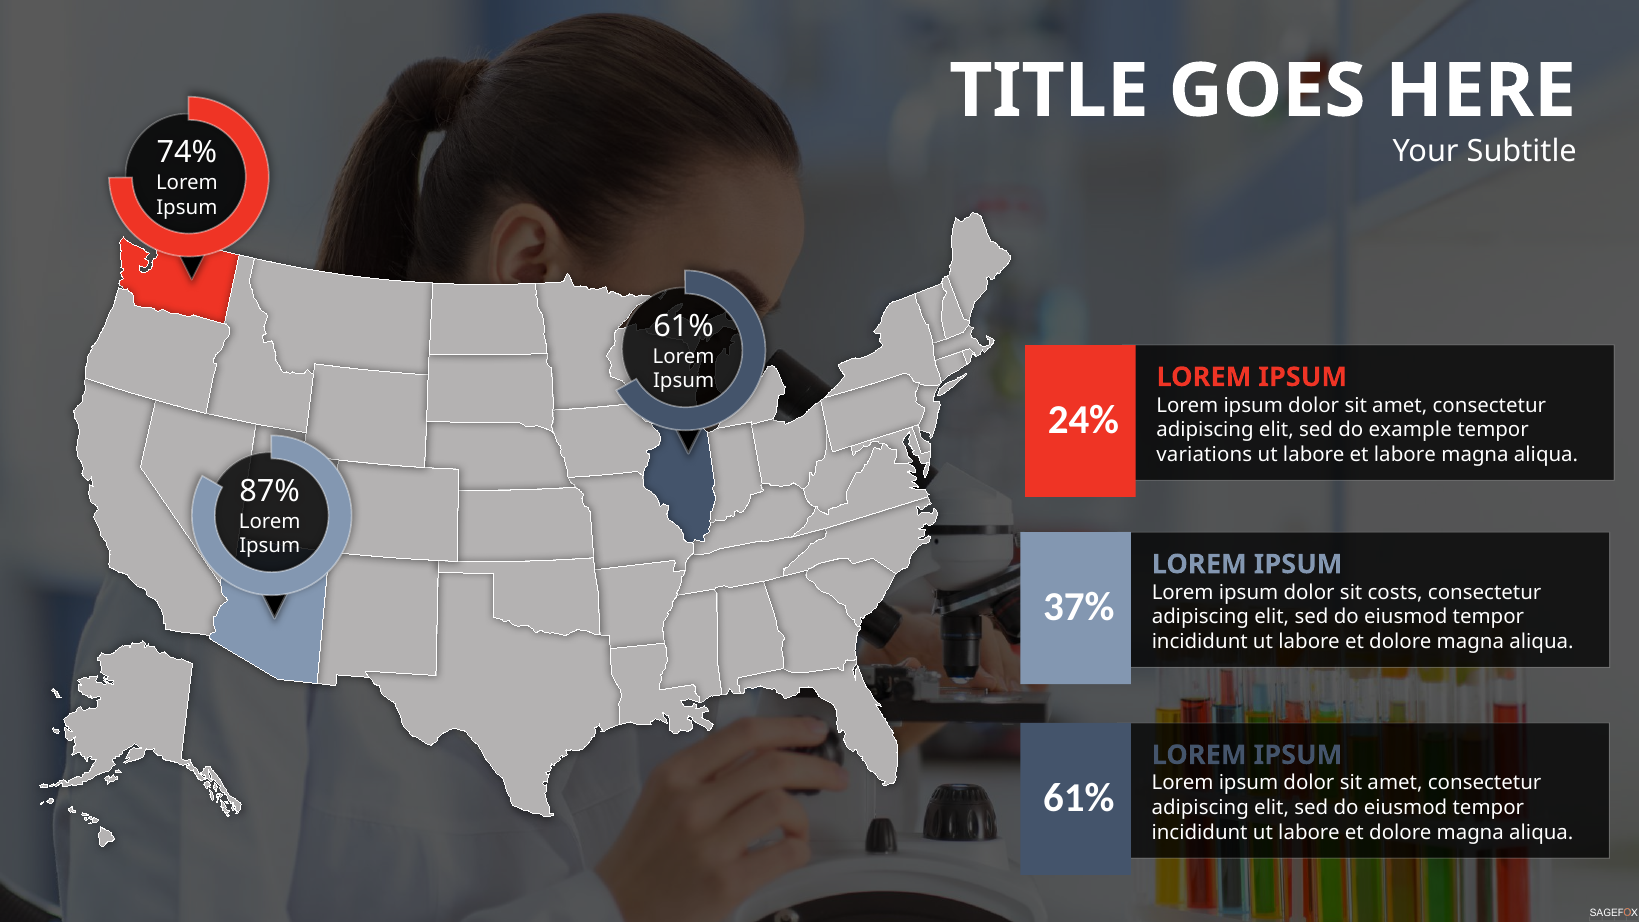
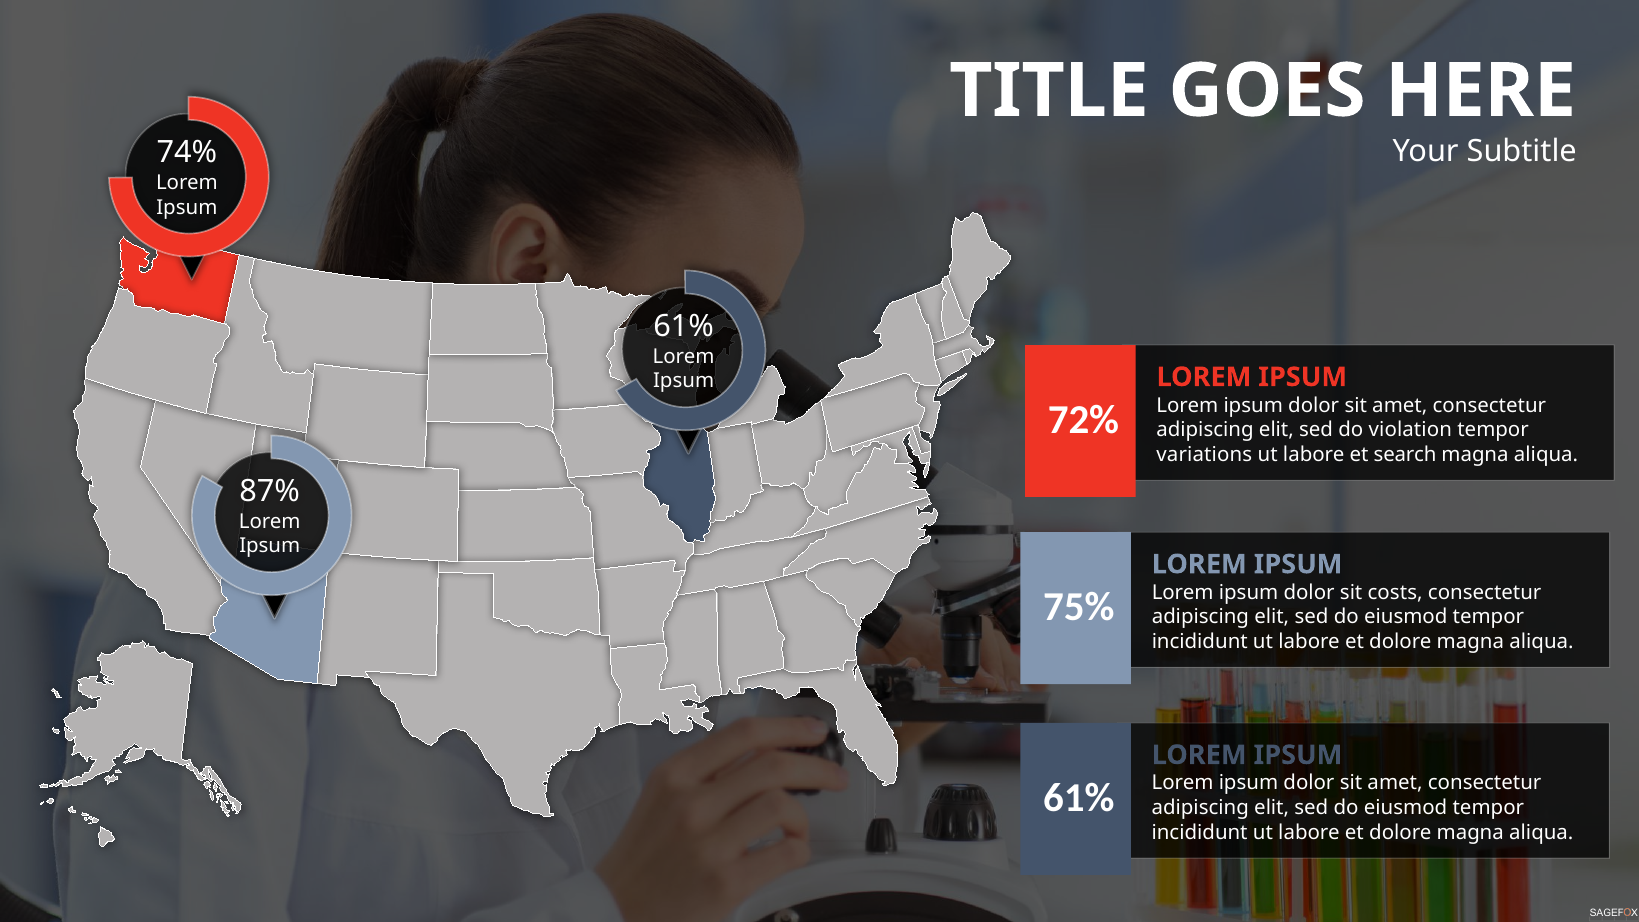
24%: 24% -> 72% (1083, 420)
example: example -> violation (1410, 430)
et labore: labore -> search (1405, 454)
37%: 37% -> 75% (1079, 607)
